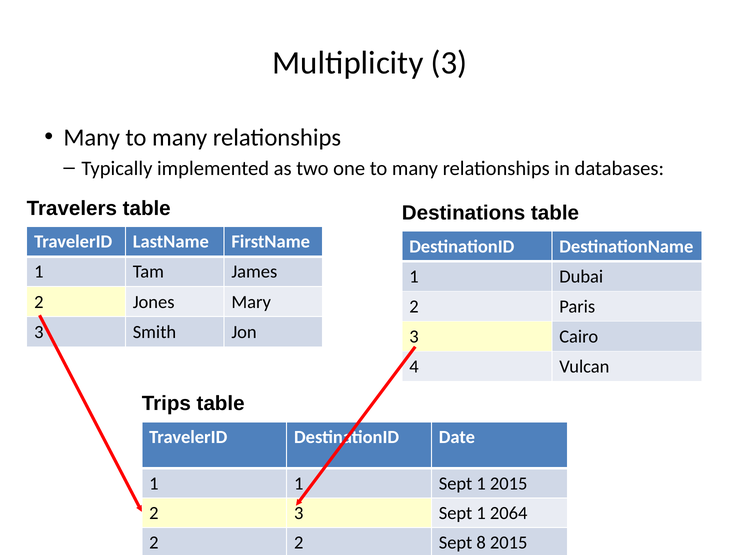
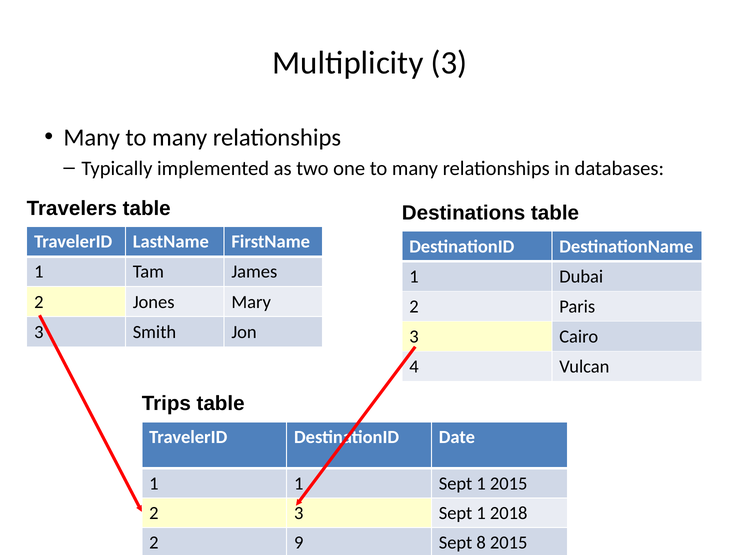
2064: 2064 -> 2018 (509, 513)
2 2: 2 -> 9 (299, 543)
